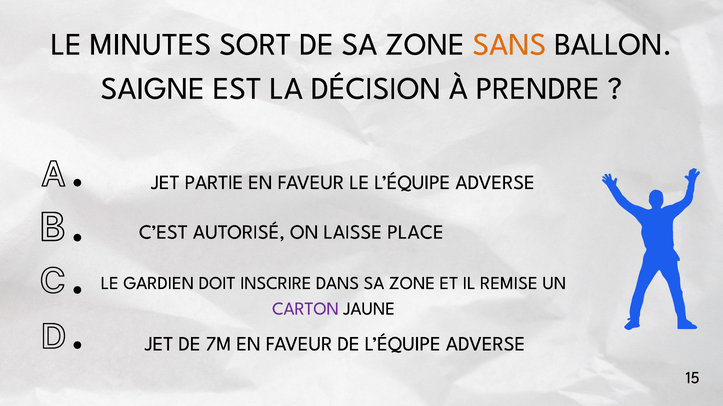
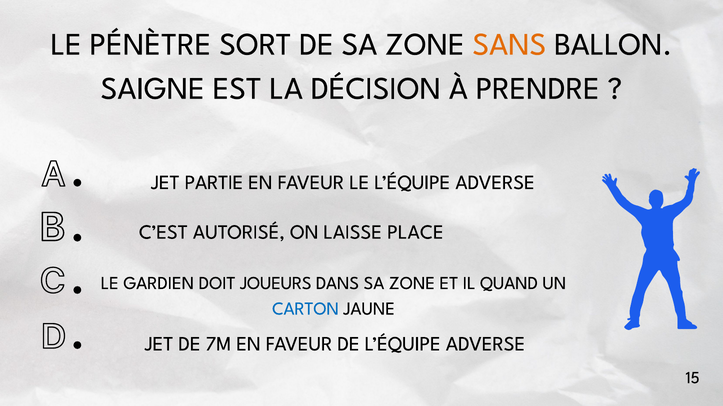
MINUTES: MINUTES -> PÉNÈTRE (150, 44)
INSCRIRE: INSCRIRE -> JOUEURS (276, 283)
REMISE: REMISE -> QUAND (509, 283)
CARTON colour: purple -> blue (305, 309)
